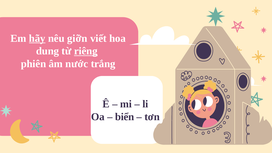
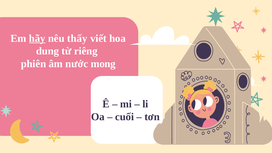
giỡn: giỡn -> thấy (77, 38)
riêng underline: present -> none (86, 51)
trắng: trắng -> mong (103, 64)
biển: biển -> cuối (125, 117)
